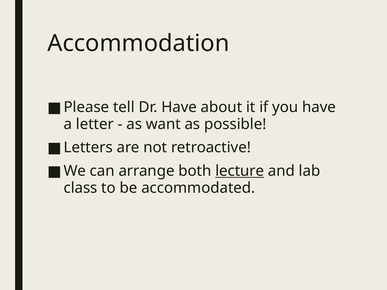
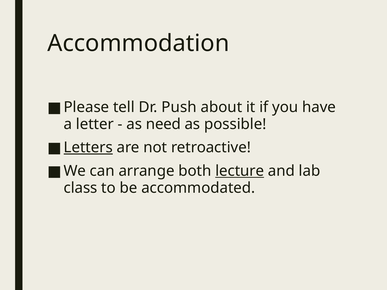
Dr Have: Have -> Push (179, 107)
want: want -> need (163, 124)
Letters underline: none -> present (88, 148)
